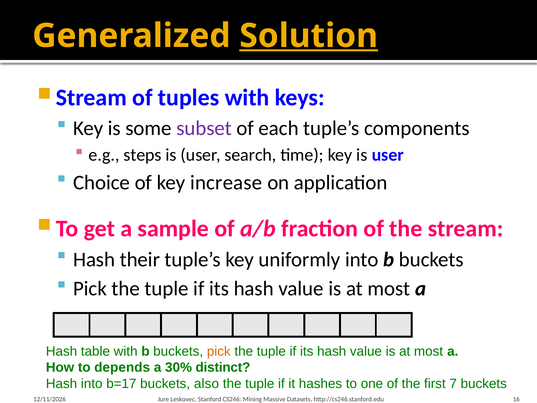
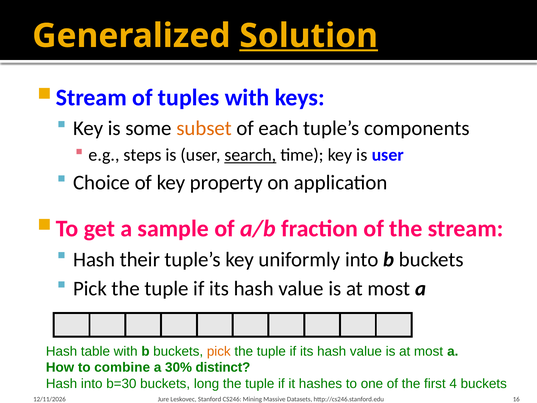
subset colour: purple -> orange (204, 128)
search underline: none -> present (250, 155)
increase: increase -> property (226, 183)
depends: depends -> combine (122, 367)
b=17: b=17 -> b=30 (121, 383)
also: also -> long (207, 383)
7: 7 -> 4 (453, 383)
